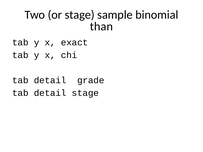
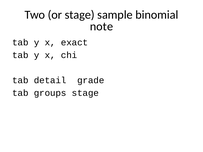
than: than -> note (101, 26)
detail: detail -> groups (50, 93)
